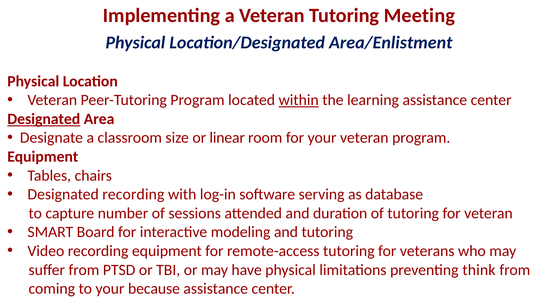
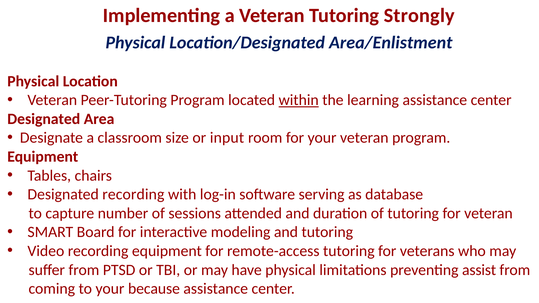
Meeting: Meeting -> Strongly (419, 16)
Designated underline: present -> none (44, 119)
linear: linear -> input (227, 138)
think: think -> assist (479, 270)
